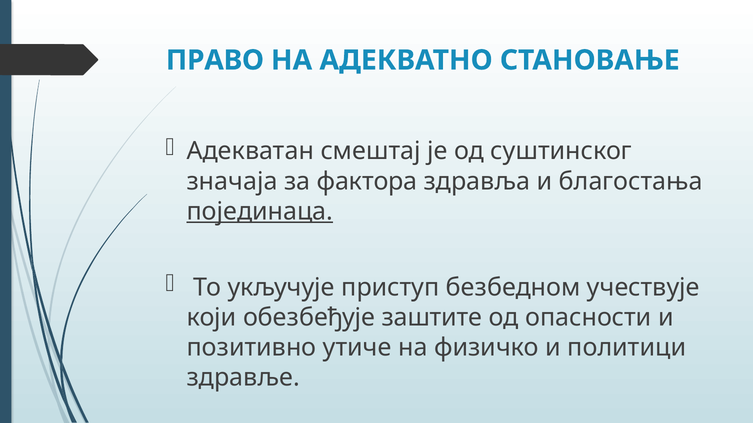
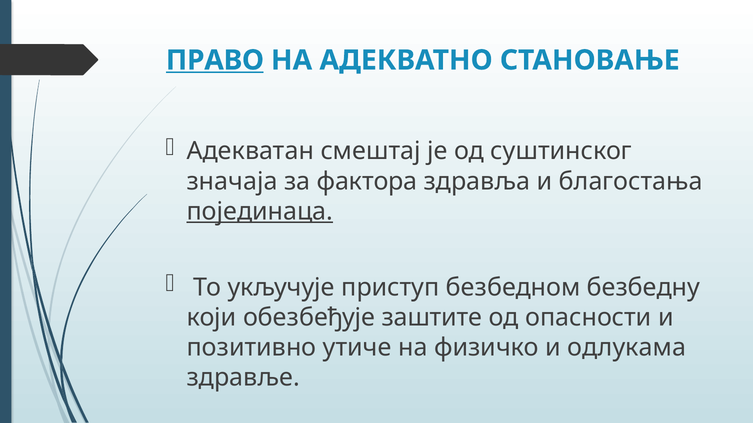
ПРАВО underline: none -> present (215, 60)
учествује: учествује -> безбедну (643, 288)
политици: политици -> одлукама (627, 348)
